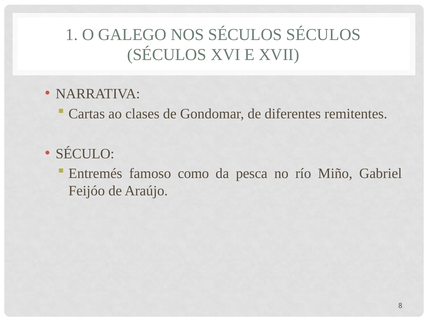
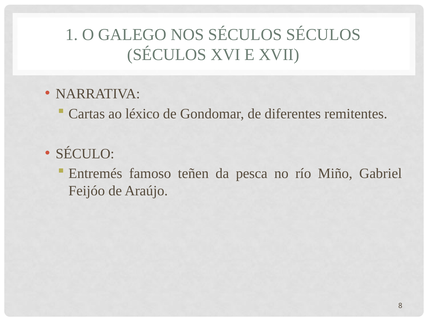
clases: clases -> léxico (143, 114)
como: como -> teñen (193, 174)
